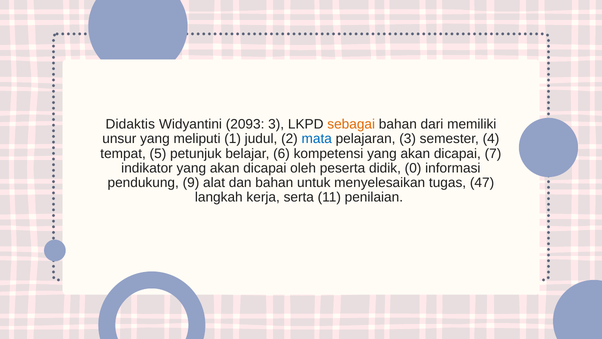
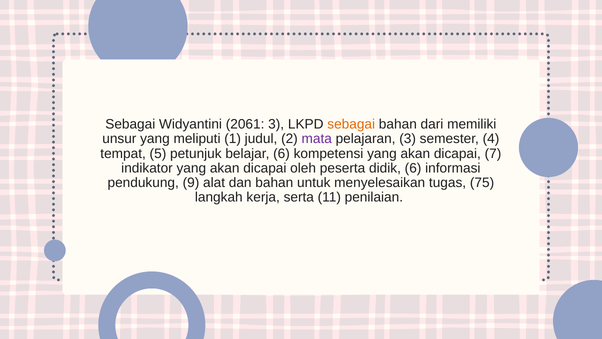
Didaktis: Didaktis -> Sebagai (130, 124)
2093: 2093 -> 2061 (245, 124)
mata colour: blue -> purple (317, 139)
didik 0: 0 -> 6 (413, 168)
47: 47 -> 75 (482, 183)
